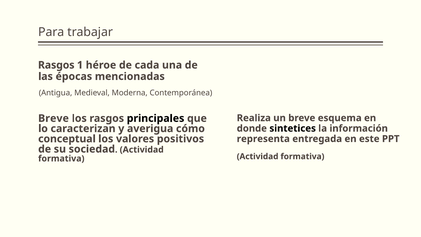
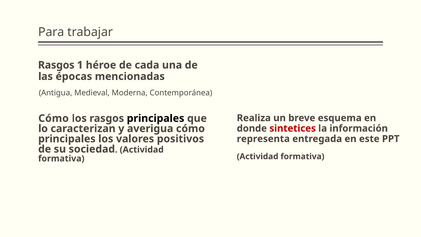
Breve: Breve -> Cómo (54, 118)
sintetices colour: black -> red (293, 128)
conceptual: conceptual -> principales (67, 139)
